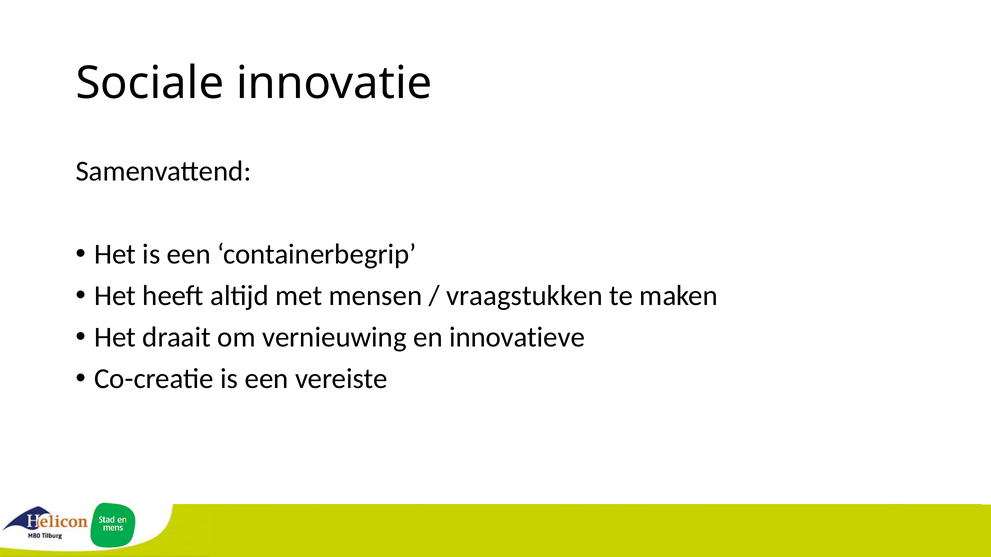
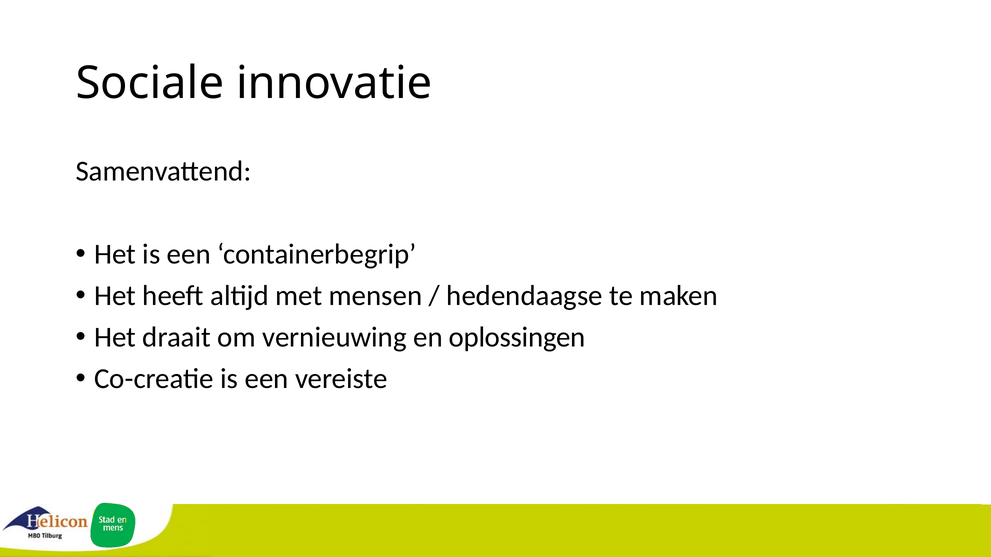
vraagstukken: vraagstukken -> hedendaagse (525, 296)
innovatieve: innovatieve -> oplossingen (517, 338)
